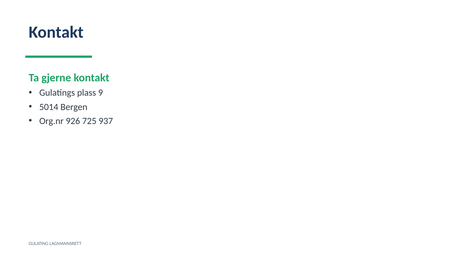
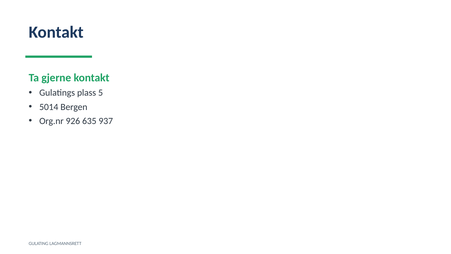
9: 9 -> 5 (101, 93)
725: 725 -> 635 (89, 121)
